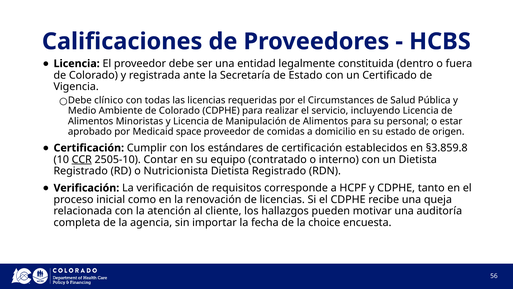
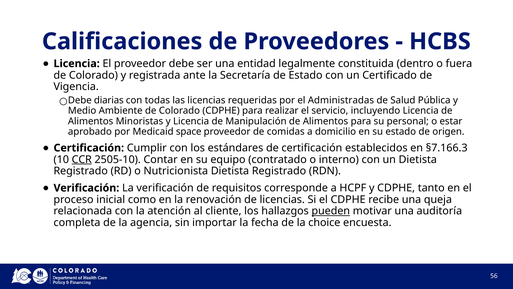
clínico: clínico -> diarias (109, 100)
Circumstances: Circumstances -> Administradas (341, 100)
§3.859.8: §3.859.8 -> §7.166.3 (447, 148)
pueden underline: none -> present (331, 211)
